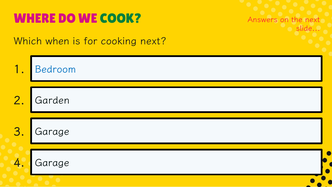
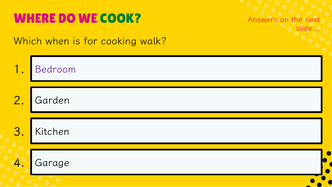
cooking next: next -> walk (153, 41)
Bedroom colour: blue -> purple (55, 69)
3 Garage: Garage -> Kitchen (52, 131)
